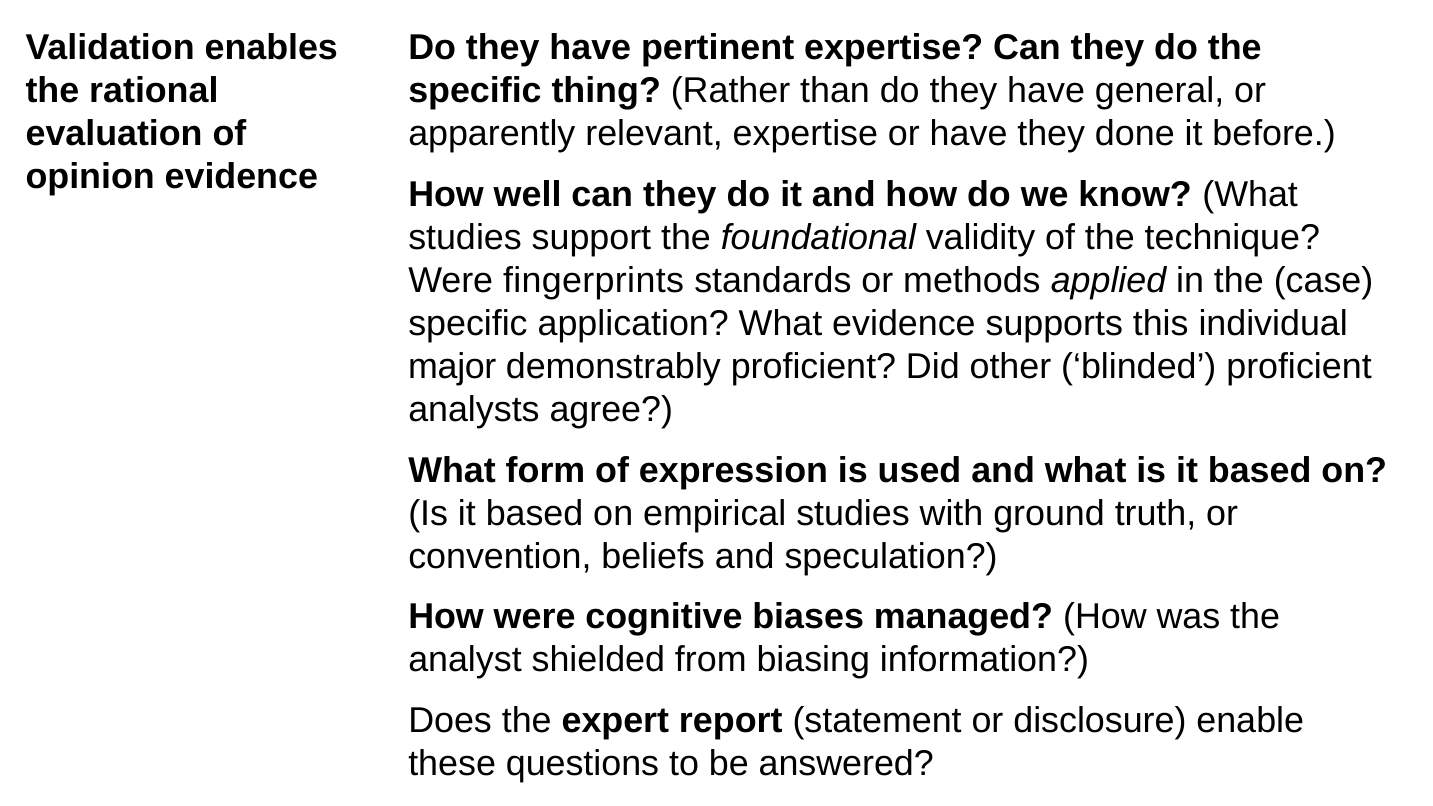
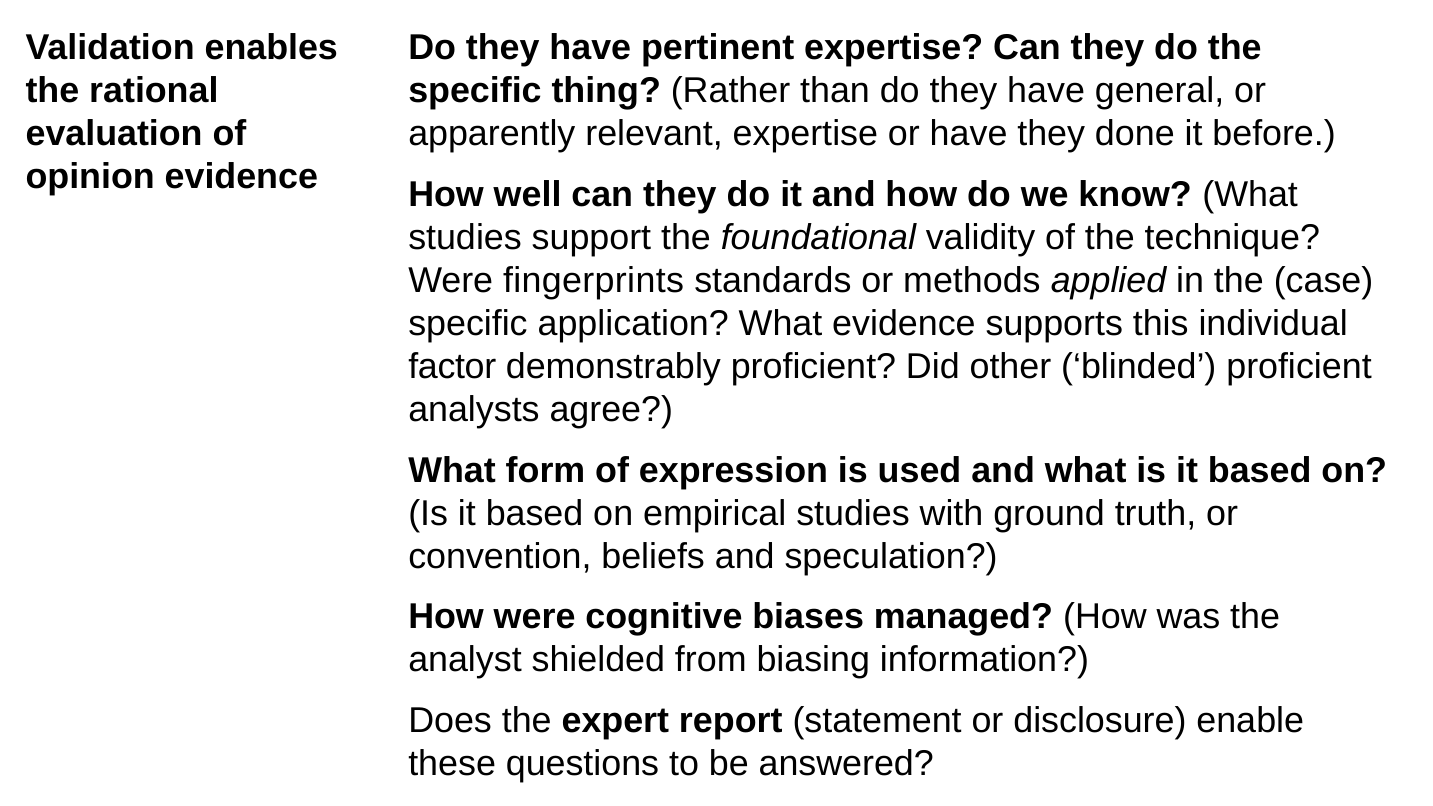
major: major -> factor (452, 366)
